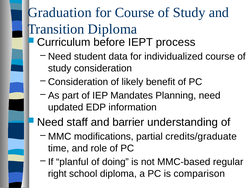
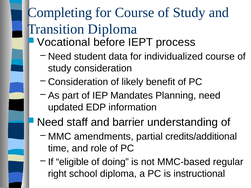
Graduation: Graduation -> Completing (60, 12)
Curriculum: Curriculum -> Vocational (64, 42)
modifications: modifications -> amendments (104, 137)
credits/graduate: credits/graduate -> credits/additional (201, 137)
planful: planful -> eligible (72, 162)
comparison: comparison -> instructional (199, 174)
